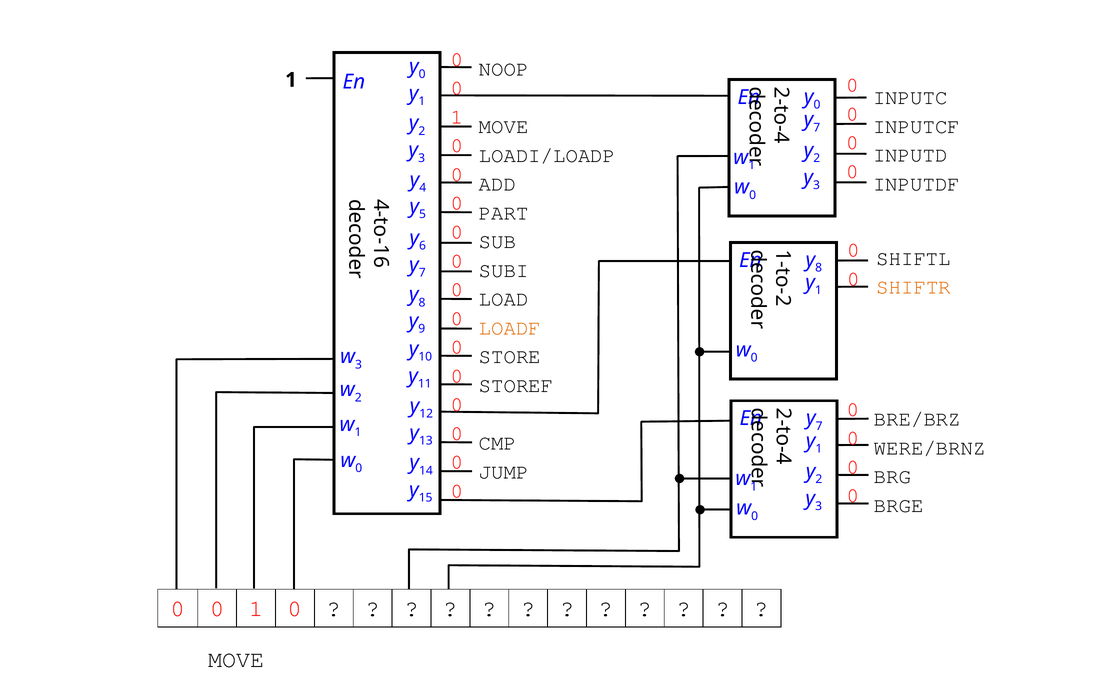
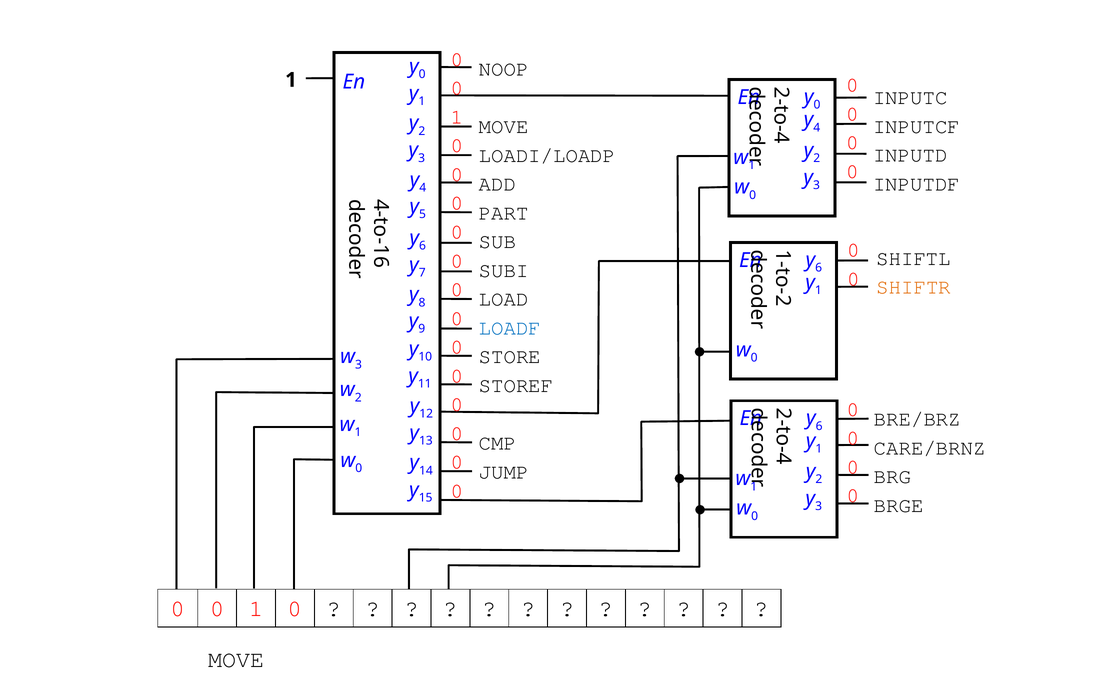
7: 7 -> 4 (817, 128)
8: 8 -> 6 (819, 268)
LOADF colour: orange -> blue (510, 328)
7: 7 -> 6 (819, 426)
WERE/BRNZ: WERE/BRNZ -> CARE/BRNZ (930, 448)
